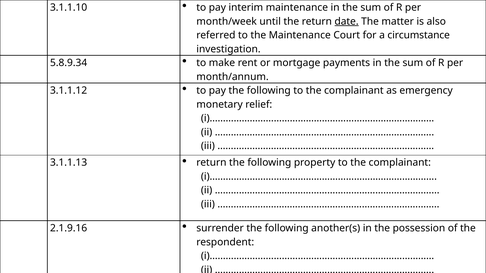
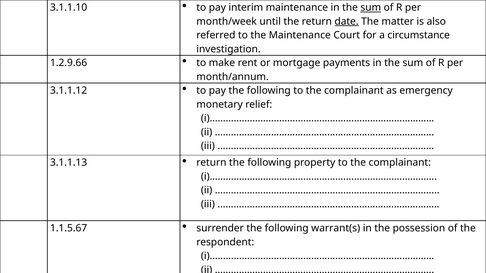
sum underline: none -> present (371, 8)
5.8.9.34: 5.8.9.34 -> 1.2.9.66 (69, 63)
2.1.9.16: 2.1.9.16 -> 1.1.5.67 (69, 228)
another(s: another(s -> warrant(s (336, 228)
